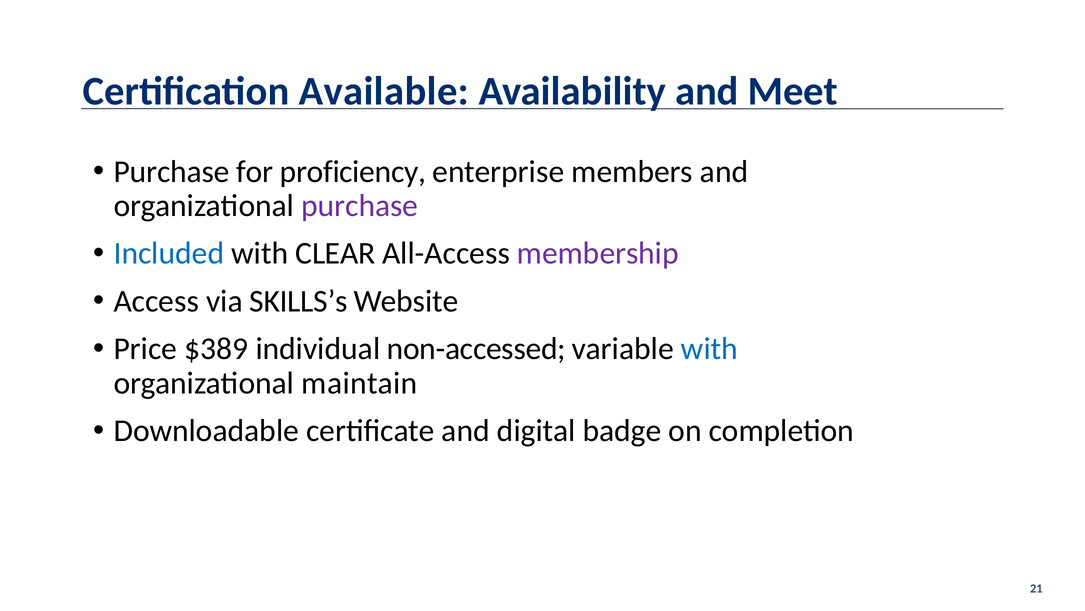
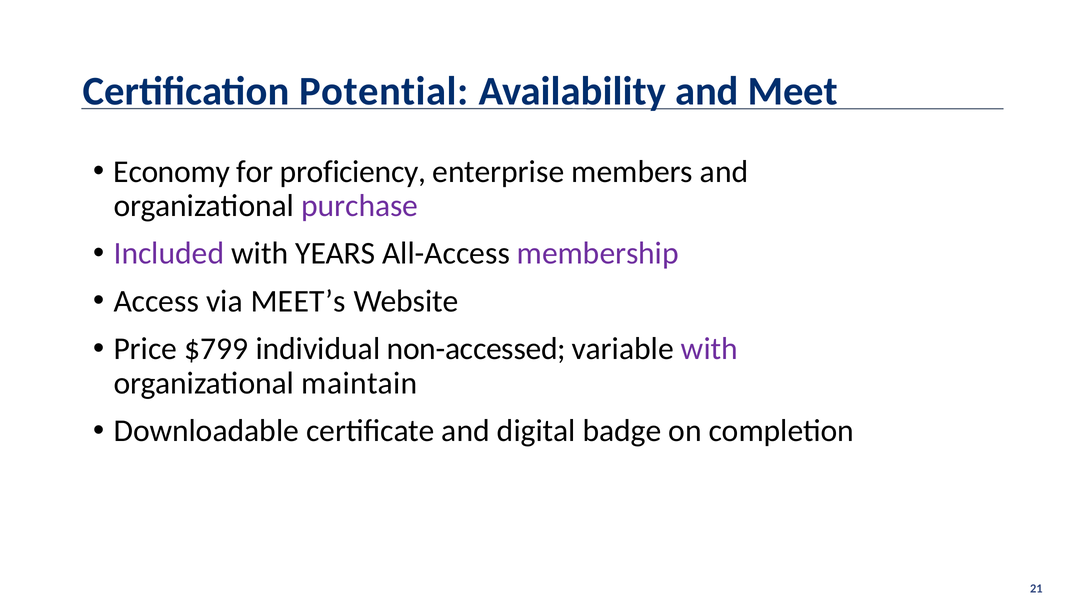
Available: Available -> Potential (384, 91)
Purchase: Purchase -> Economy (172, 171)
Included colour: blue -> purple (169, 253)
CLEAR: CLEAR -> YEARS (335, 253)
SKILLS’s: SKILLS’s -> MEET’s (298, 301)
$389: $389 -> $799 (216, 348)
with colour: blue -> purple (709, 348)
